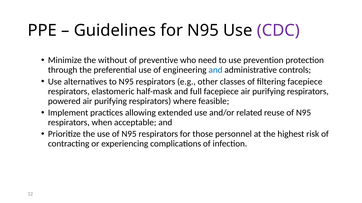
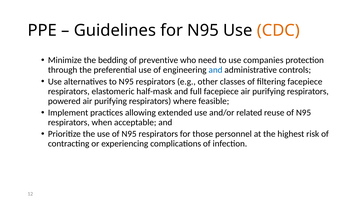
CDC colour: purple -> orange (278, 30)
without: without -> bedding (113, 60)
prevention: prevention -> companies (263, 60)
